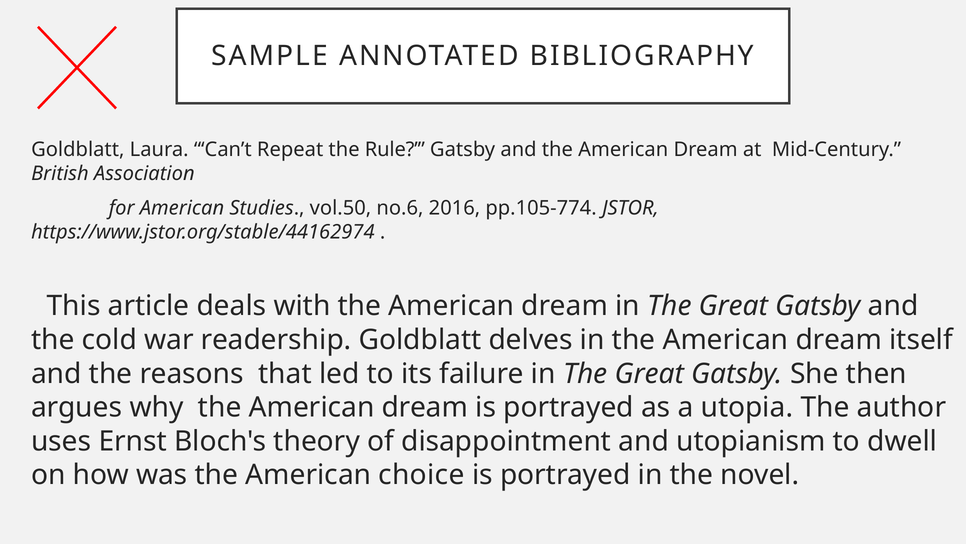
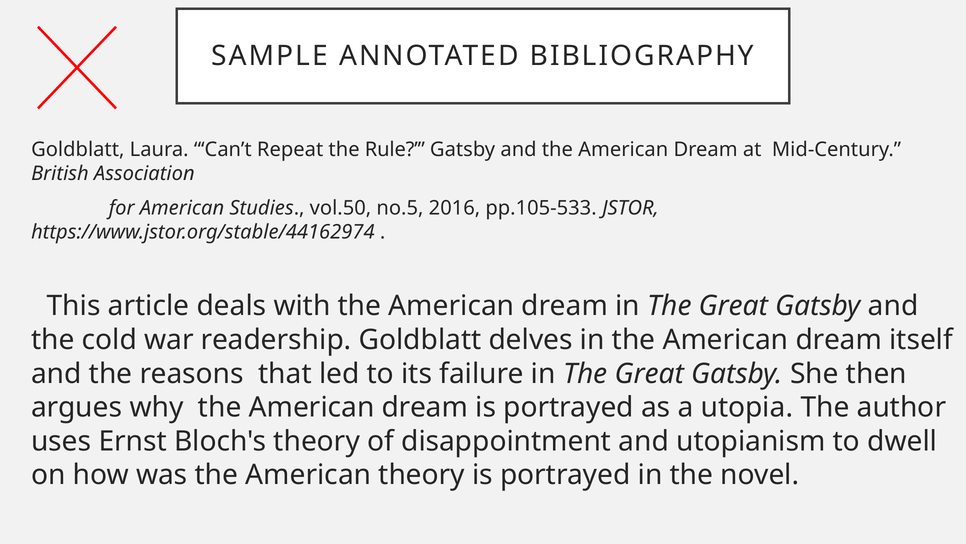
no.6: no.6 -> no.5 (400, 208)
pp.105-774: pp.105-774 -> pp.105-533 (541, 208)
American choice: choice -> theory (422, 475)
